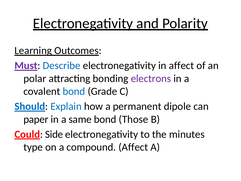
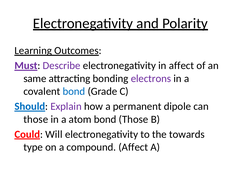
Describe colour: blue -> purple (62, 66)
polar: polar -> same (35, 78)
Explain colour: blue -> purple (66, 106)
paper: paper -> those (36, 119)
same: same -> atom (80, 119)
Side: Side -> Will (54, 134)
minutes: minutes -> towards (187, 134)
